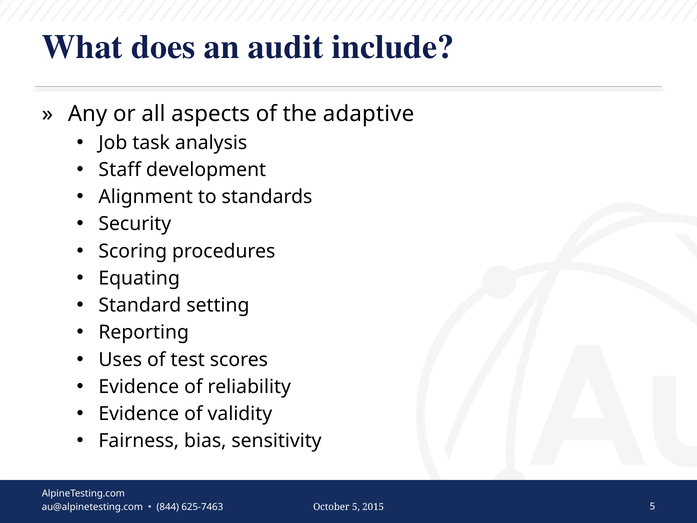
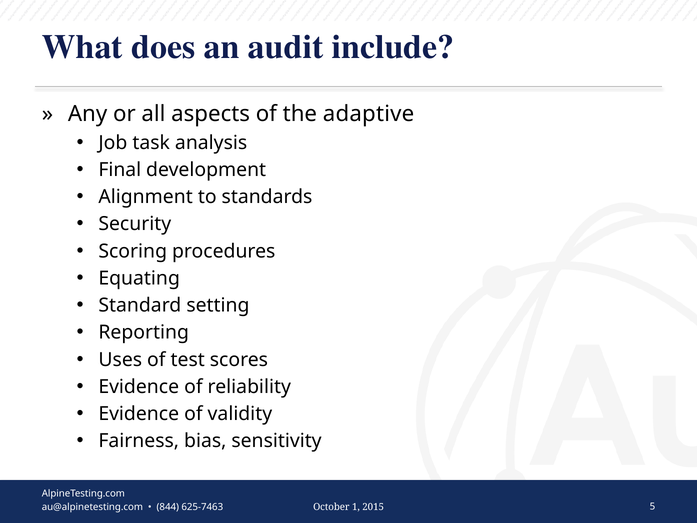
Staff: Staff -> Final (120, 170)
October 5: 5 -> 1 (356, 507)
